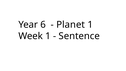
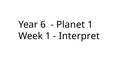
Sentence: Sentence -> Interpret (79, 36)
